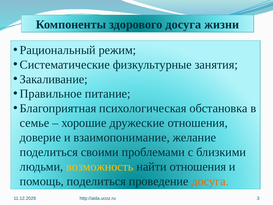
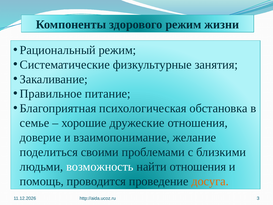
здорового досуга: досуга -> режим (183, 24)
возможность colour: yellow -> white (100, 166)
помощь поделиться: поделиться -> проводится (96, 181)
